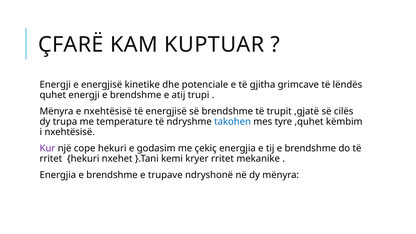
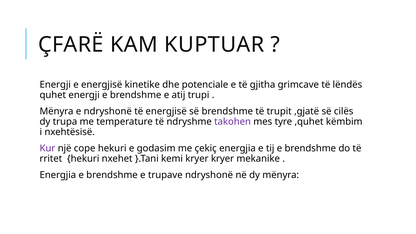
e nxehtësisë: nxehtësisë -> ndryshonë (108, 111)
takohen colour: blue -> purple (233, 122)
kryer rritet: rritet -> kryer (223, 159)
